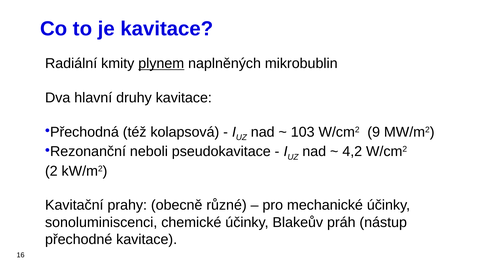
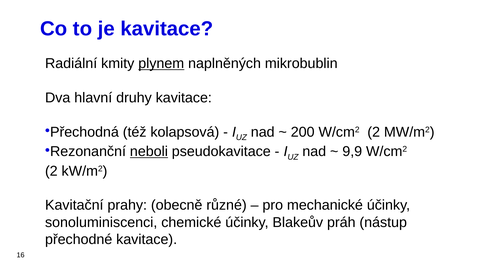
103: 103 -> 200 (303, 132)
9: 9 -> 2 (374, 132)
neboli underline: none -> present (149, 152)
4,2: 4,2 -> 9,9 (352, 152)
